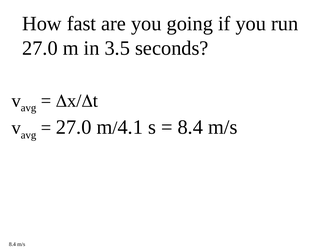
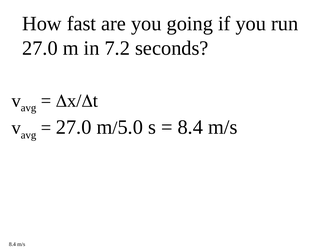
3.5: 3.5 -> 7.2 (117, 48)
4.1: 4.1 -> 5.0 (130, 127)
